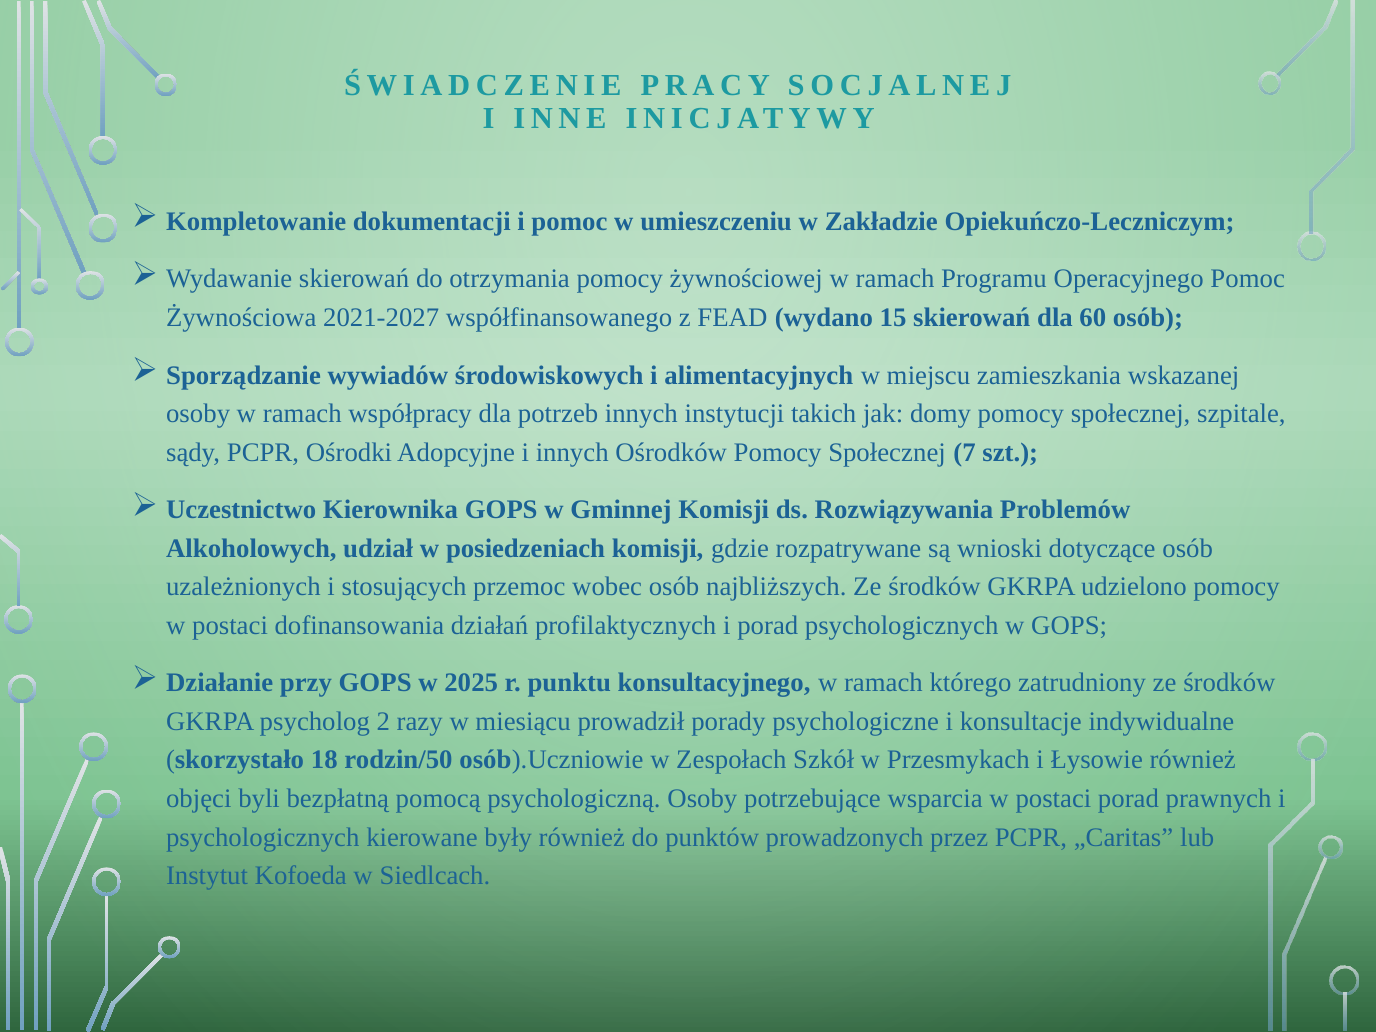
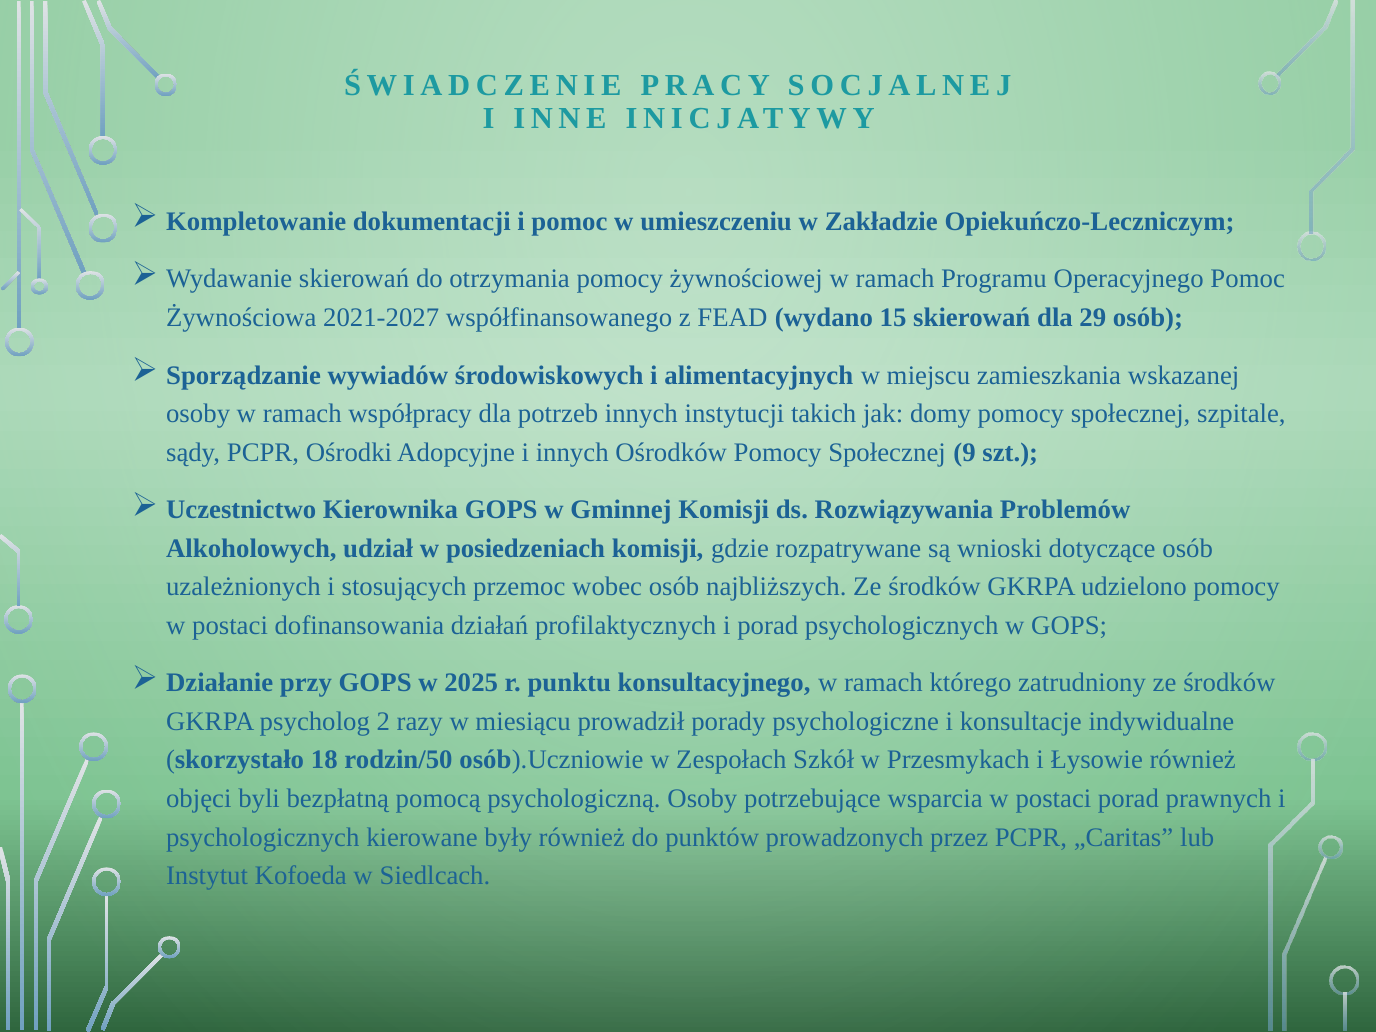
60: 60 -> 29 (1093, 318)
7: 7 -> 9 (965, 452)
